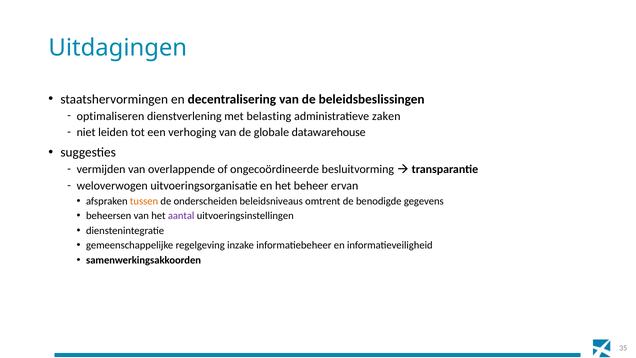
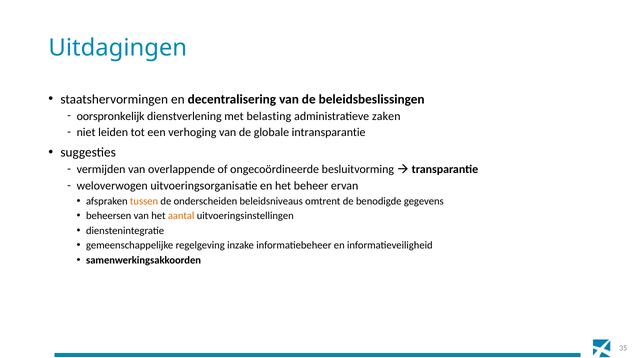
optimaliseren: optimaliseren -> oorspronkelijk (111, 116)
datawarehouse: datawarehouse -> intransparantie (329, 132)
aantal colour: purple -> orange (181, 216)
